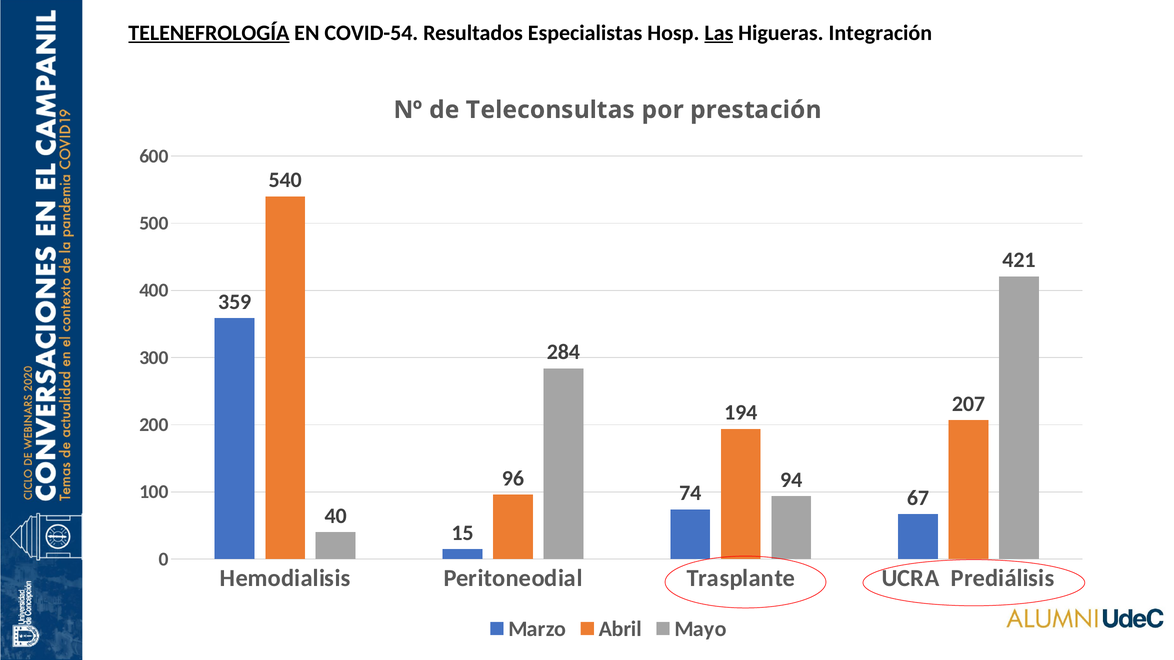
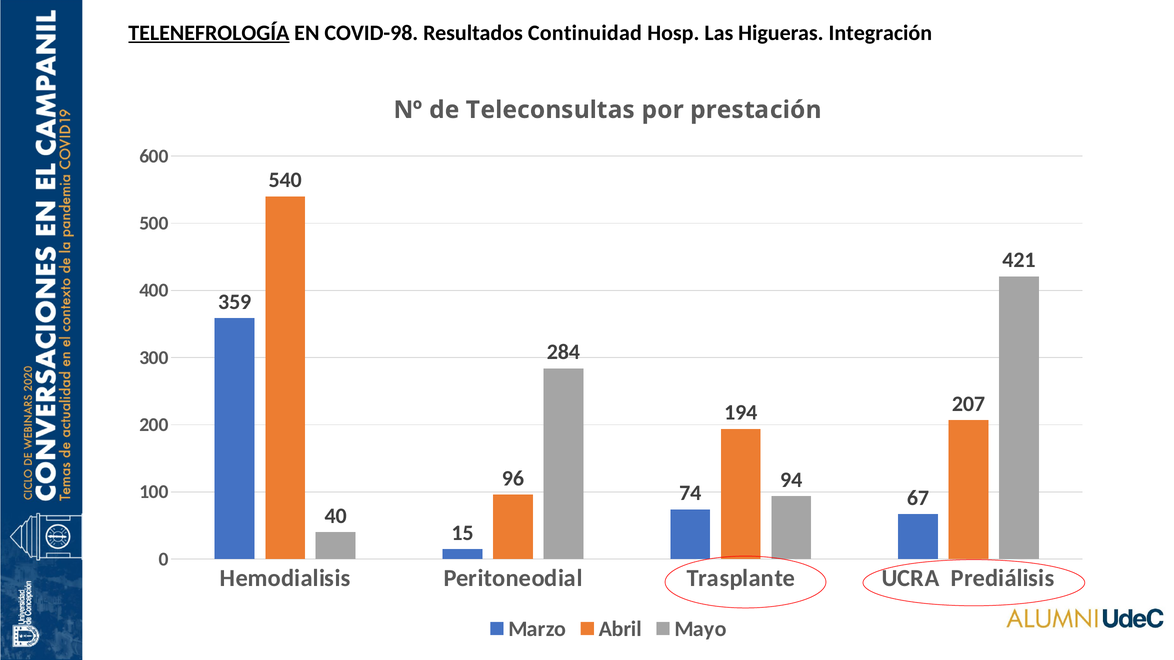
COVID-54: COVID-54 -> COVID-98 (371, 33)
Especialistas: Especialistas -> Continuidad (585, 33)
Las underline: present -> none (719, 33)
